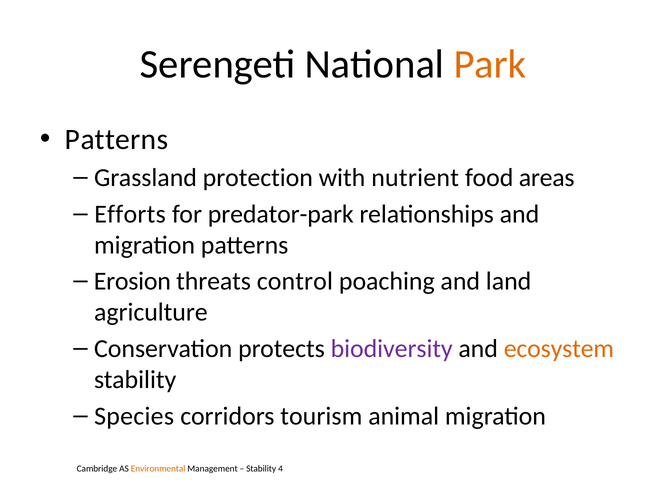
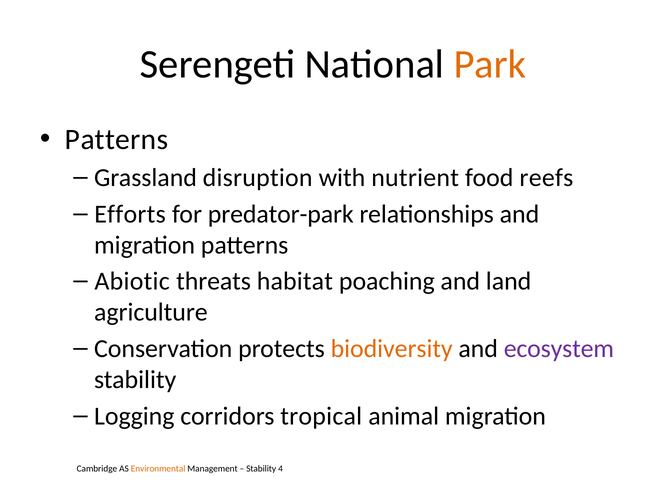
protection: protection -> disruption (258, 178)
areas: areas -> reefs (546, 178)
Erosion: Erosion -> Abiotic (132, 282)
control: control -> habitat (295, 282)
biodiversity colour: purple -> orange (392, 349)
ecosystem colour: orange -> purple (559, 349)
Species: Species -> Logging (134, 416)
tourism: tourism -> tropical (321, 416)
